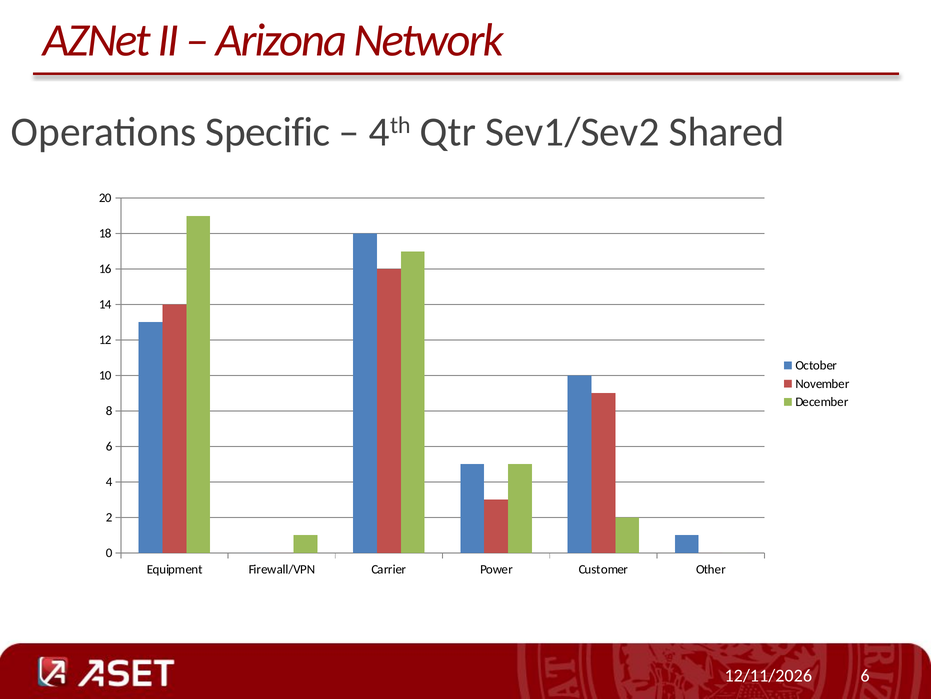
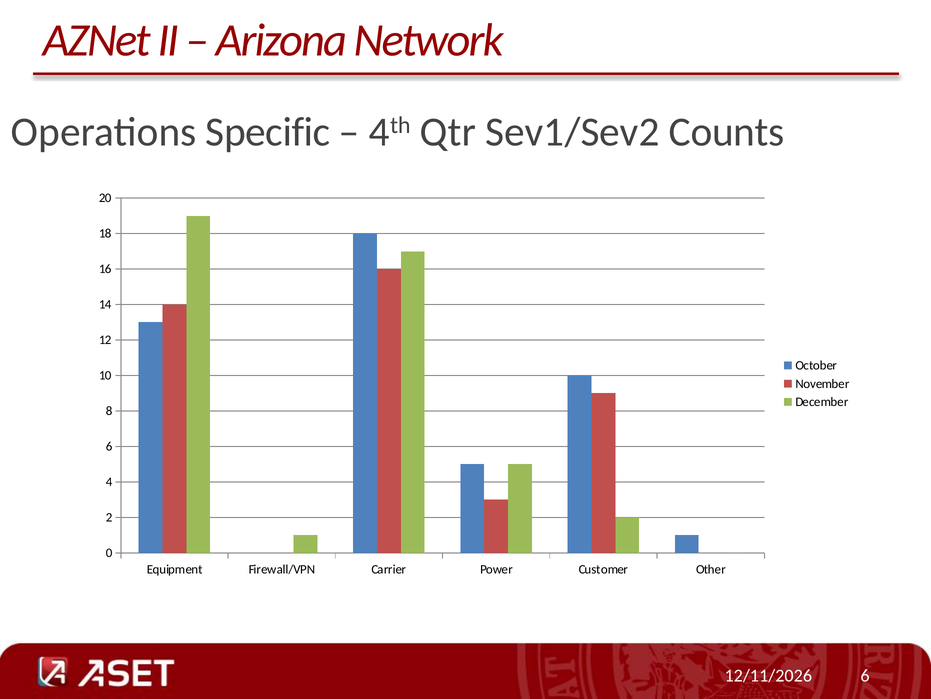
Shared: Shared -> Counts (727, 132)
